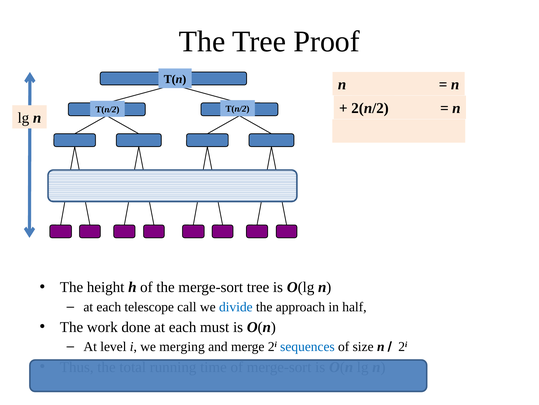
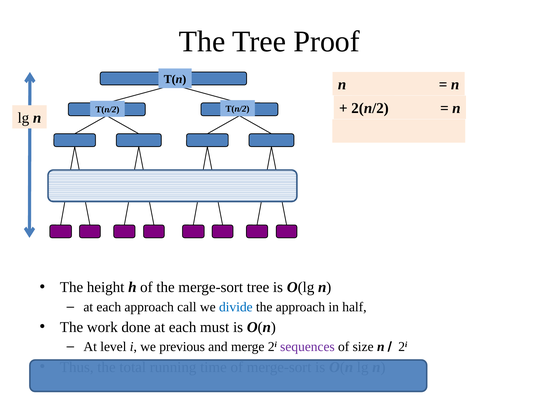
each telescope: telescope -> approach (149, 306)
merging: merging -> previous (182, 346)
sequences colour: blue -> purple (307, 346)
